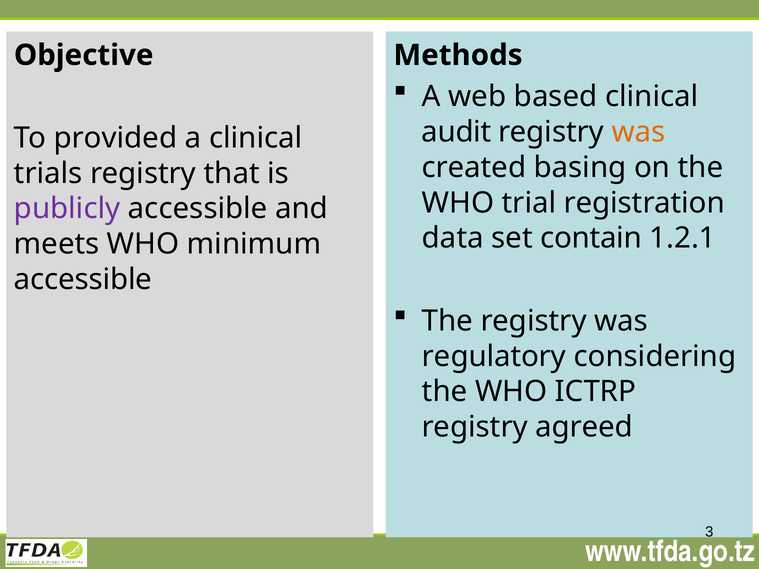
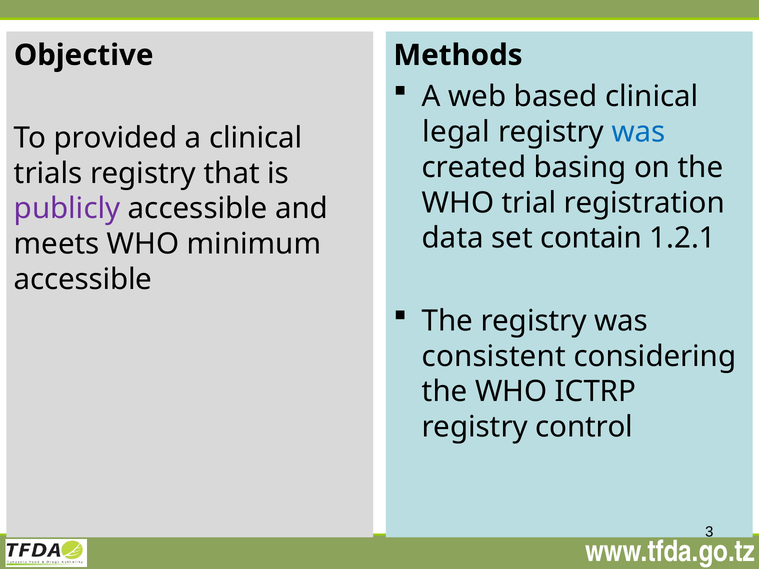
audit: audit -> legal (456, 132)
was colour: orange -> blue (639, 132)
regulatory: regulatory -> consistent (494, 356)
agreed: agreed -> control (584, 427)
